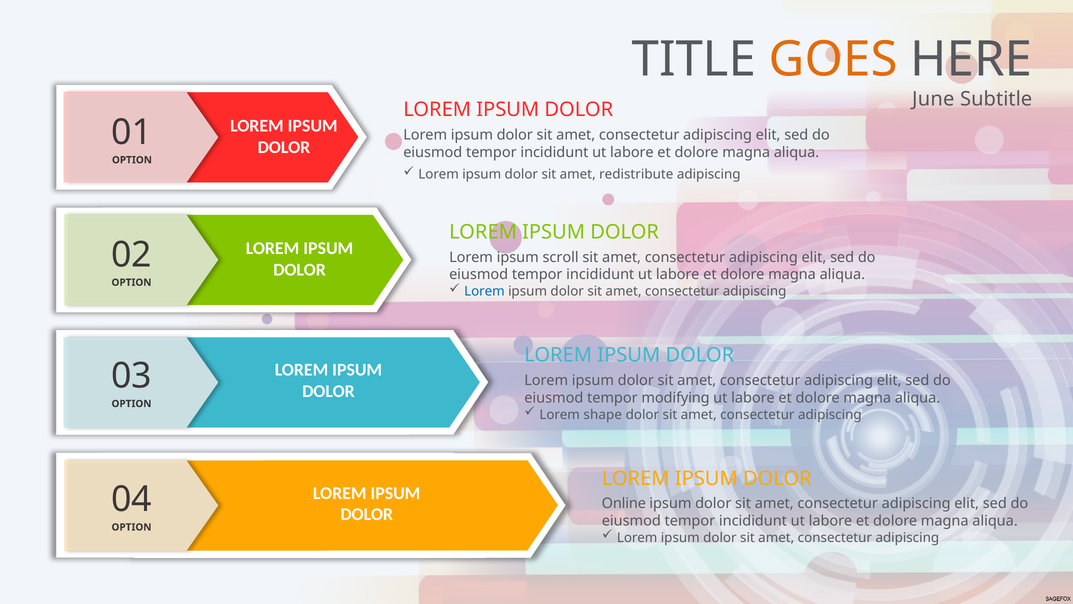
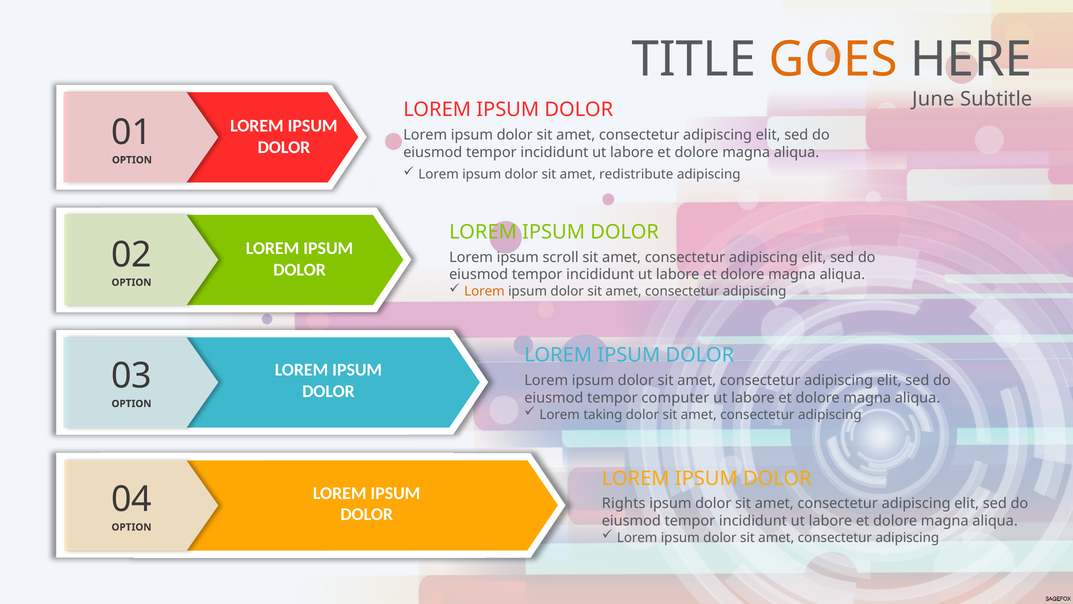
Lorem colour: blue -> orange (484, 291)
modifying: modifying -> computer (675, 398)
shape: shape -> taking (603, 414)
Online: Online -> Rights (624, 503)
